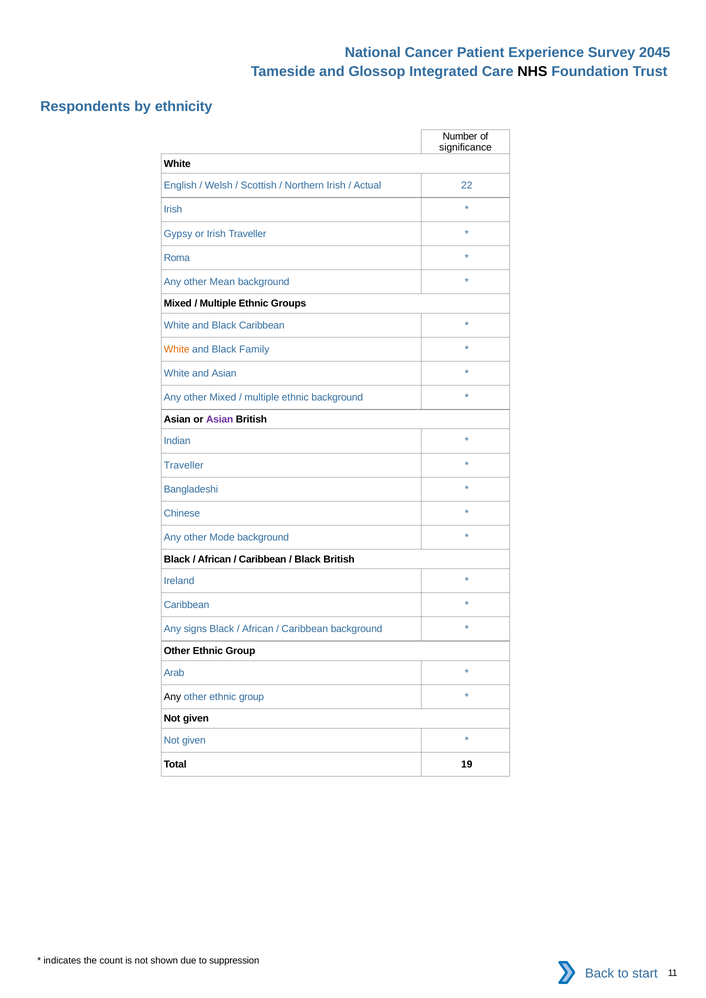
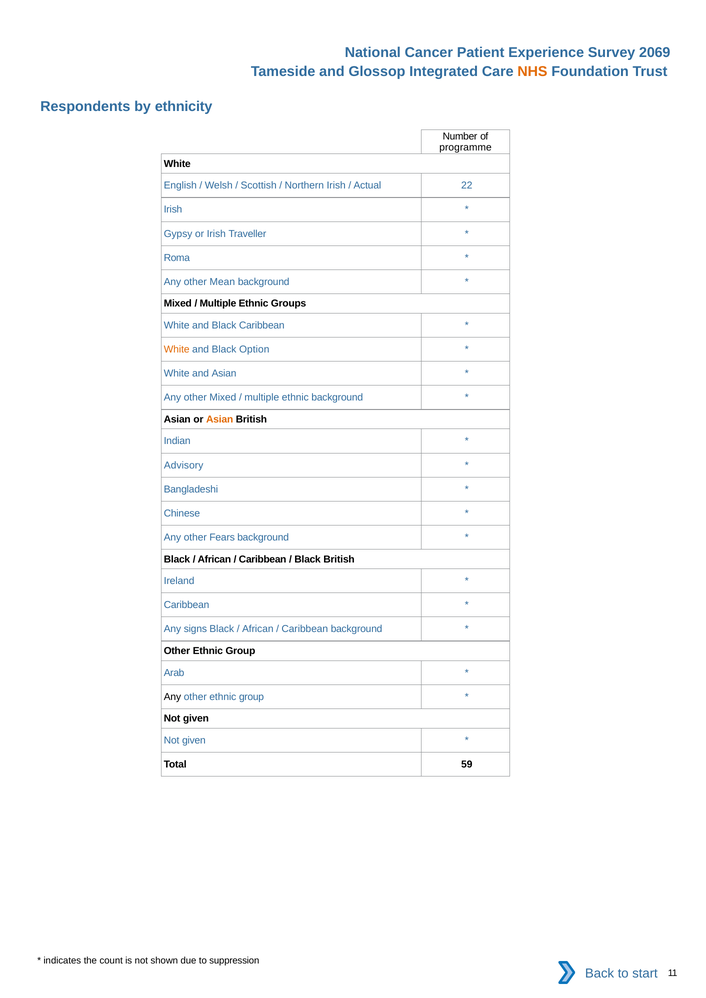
2045: 2045 -> 2069 (655, 53)
NHS colour: black -> orange (532, 72)
significance: significance -> programme (465, 148)
Family: Family -> Option (254, 350)
Asian colour: purple -> orange (220, 420)
Traveller: Traveller -> Advisory (184, 466)
Mode: Mode -> Fears (222, 538)
19: 19 -> 59 (467, 765)
